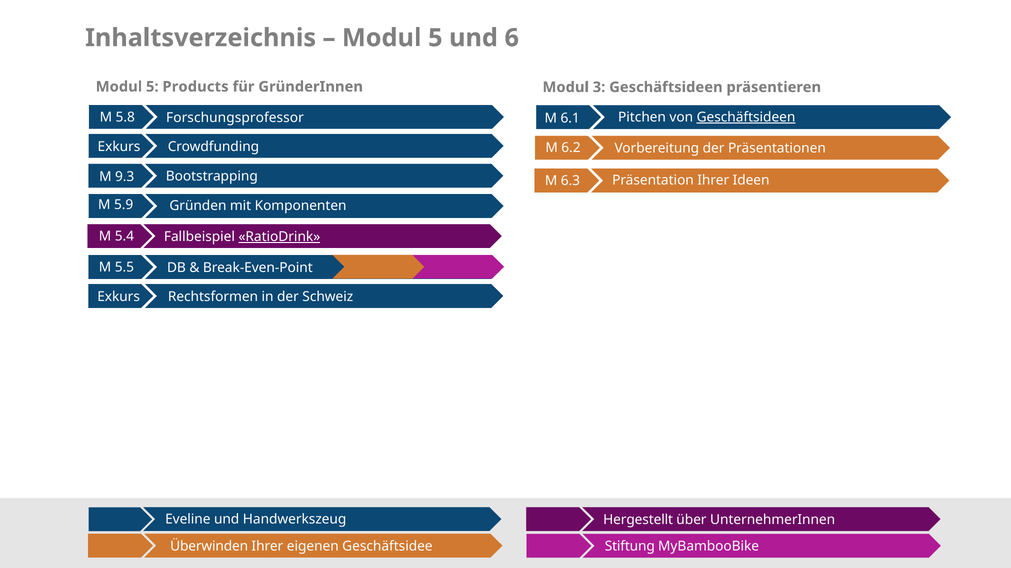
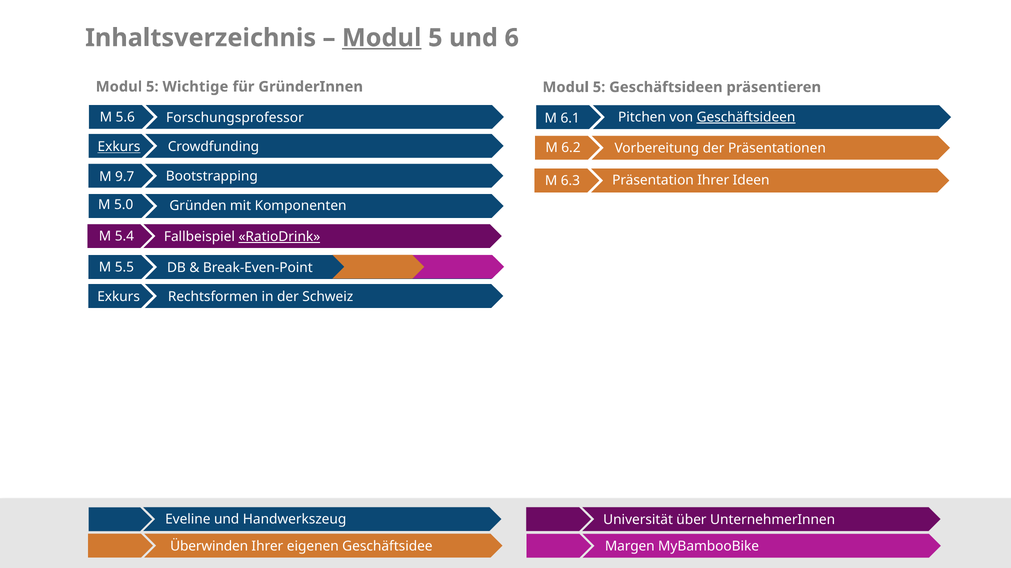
Modul underline: none -> present (382, 38)
Products: Products -> Wichtige (195, 87)
GründerInnen Modul 3: 3 -> 5 (599, 87)
5.8: 5.8 -> 5.6 (125, 117)
Exkurs underline: none -> present (119, 147)
9.3: 9.3 -> 9.7 (125, 177)
5.9: 5.9 -> 5.0 (124, 205)
Hergestellt: Hergestellt -> Universität (638, 520)
Stiftung: Stiftung -> Margen (630, 547)
